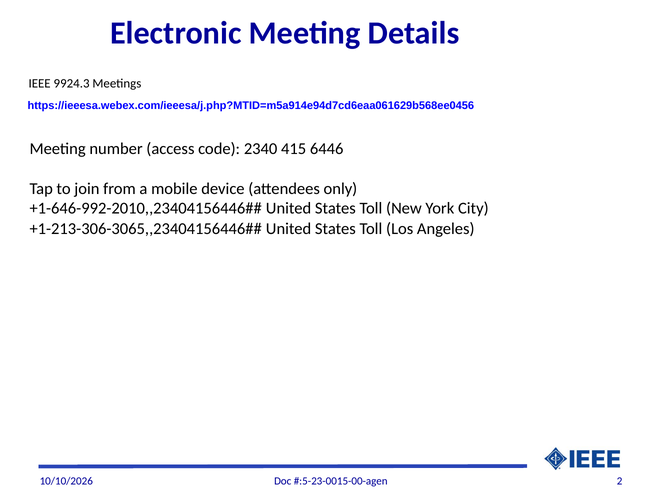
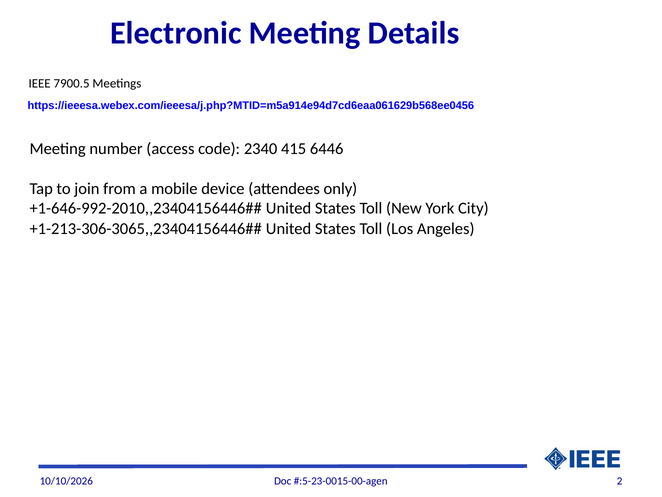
9924.3: 9924.3 -> 7900.5 (72, 84)
